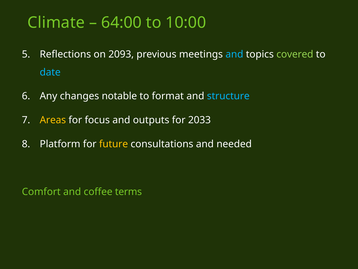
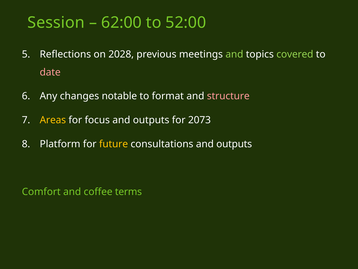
Climate: Climate -> Session (56, 22)
64:00: 64:00 -> 62:00 (122, 22)
10:00: 10:00 -> 52:00 (186, 22)
2093: 2093 -> 2028 (121, 54)
and colour: light blue -> light green (234, 54)
date colour: light blue -> pink (50, 72)
structure colour: light blue -> pink (228, 96)
2033: 2033 -> 2073 (199, 120)
consultations and needed: needed -> outputs (234, 144)
